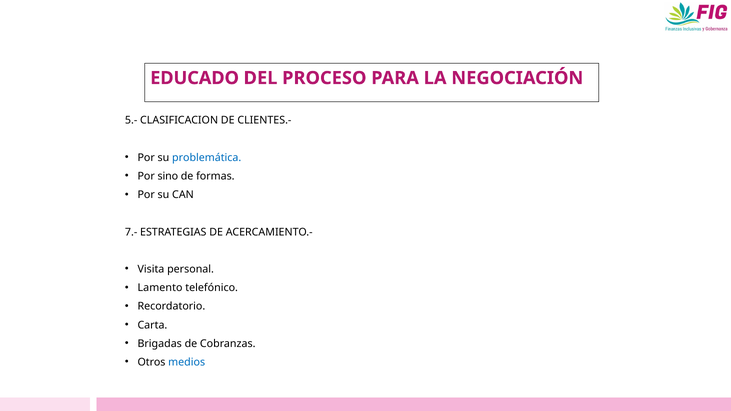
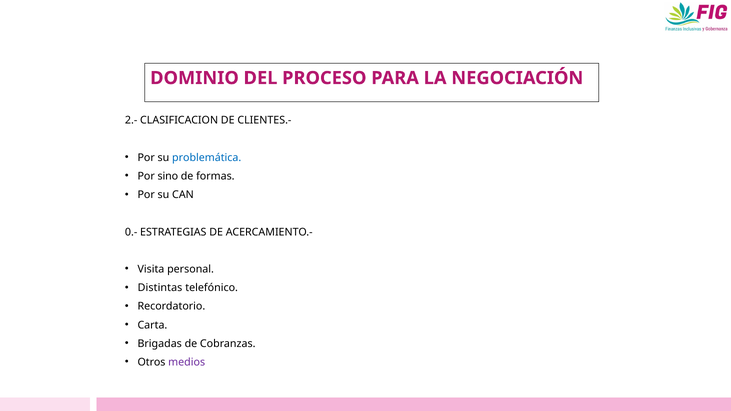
EDUCADO: EDUCADO -> DOMINIO (195, 78)
5.-: 5.- -> 2.- (131, 121)
7.-: 7.- -> 0.- (131, 232)
Lamento: Lamento -> Distintas (160, 288)
medios colour: blue -> purple (187, 362)
